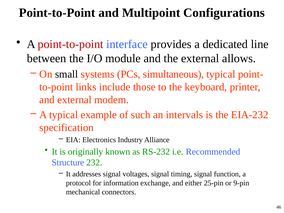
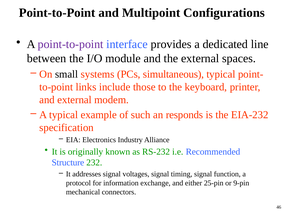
point-to-point colour: red -> purple (71, 44)
allows: allows -> spaces (239, 58)
intervals: intervals -> responds (184, 115)
